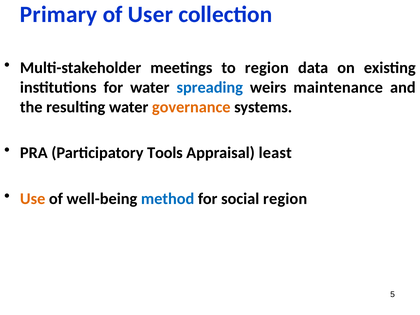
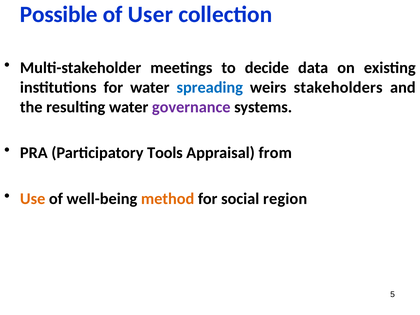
Primary: Primary -> Possible (59, 15)
to region: region -> decide (267, 68)
maintenance: maintenance -> stakeholders (338, 88)
governance colour: orange -> purple (191, 107)
least: least -> from (275, 153)
method colour: blue -> orange (168, 199)
